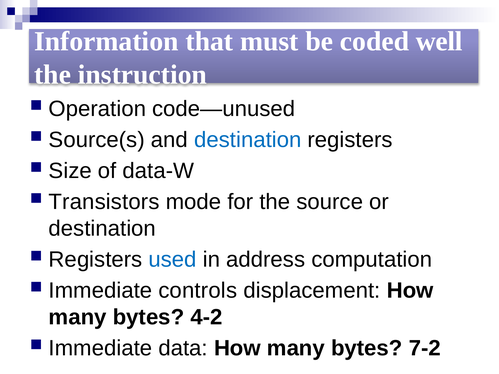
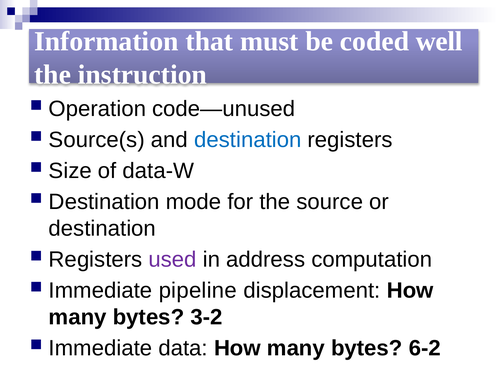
Transistors: Transistors -> Destination (104, 202)
used colour: blue -> purple (173, 260)
controls: controls -> pipeline (198, 291)
4-2: 4-2 -> 3-2 (206, 317)
7-2: 7-2 -> 6-2 (425, 348)
